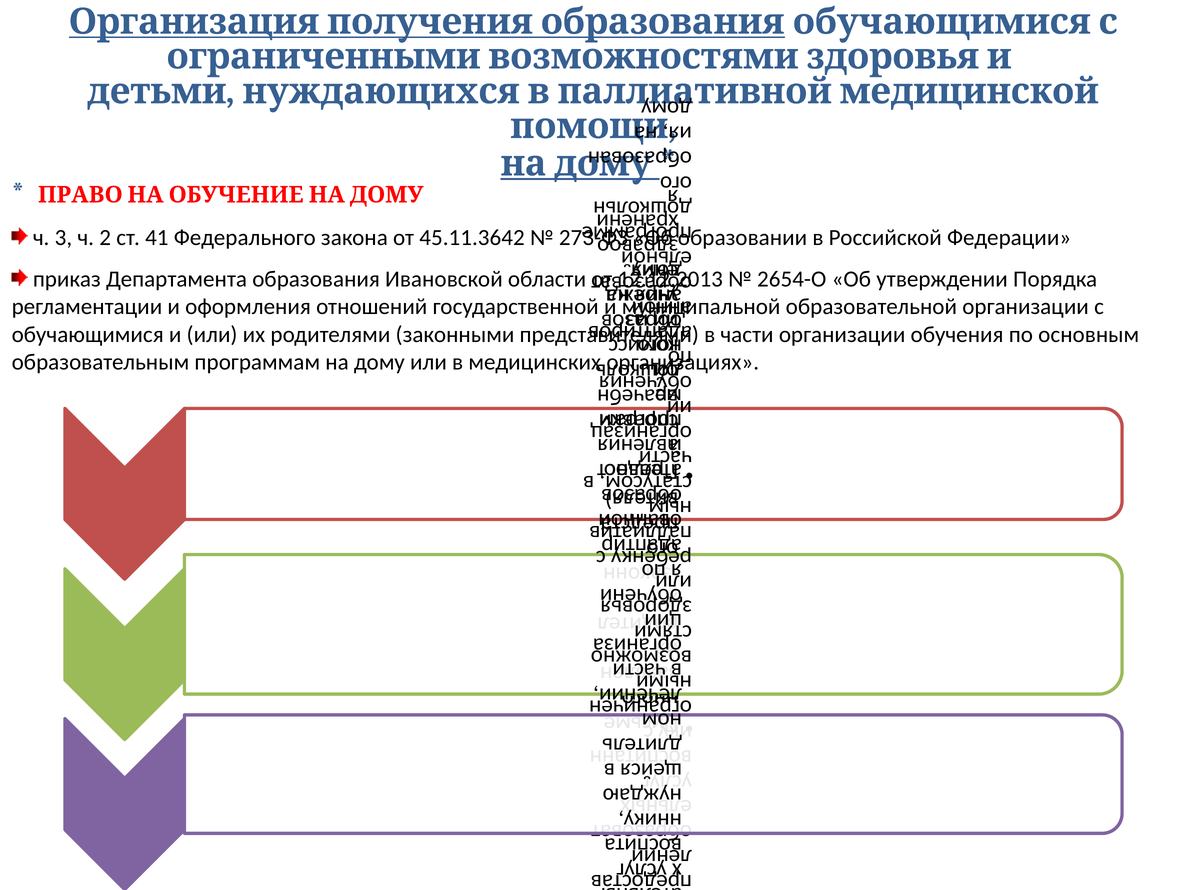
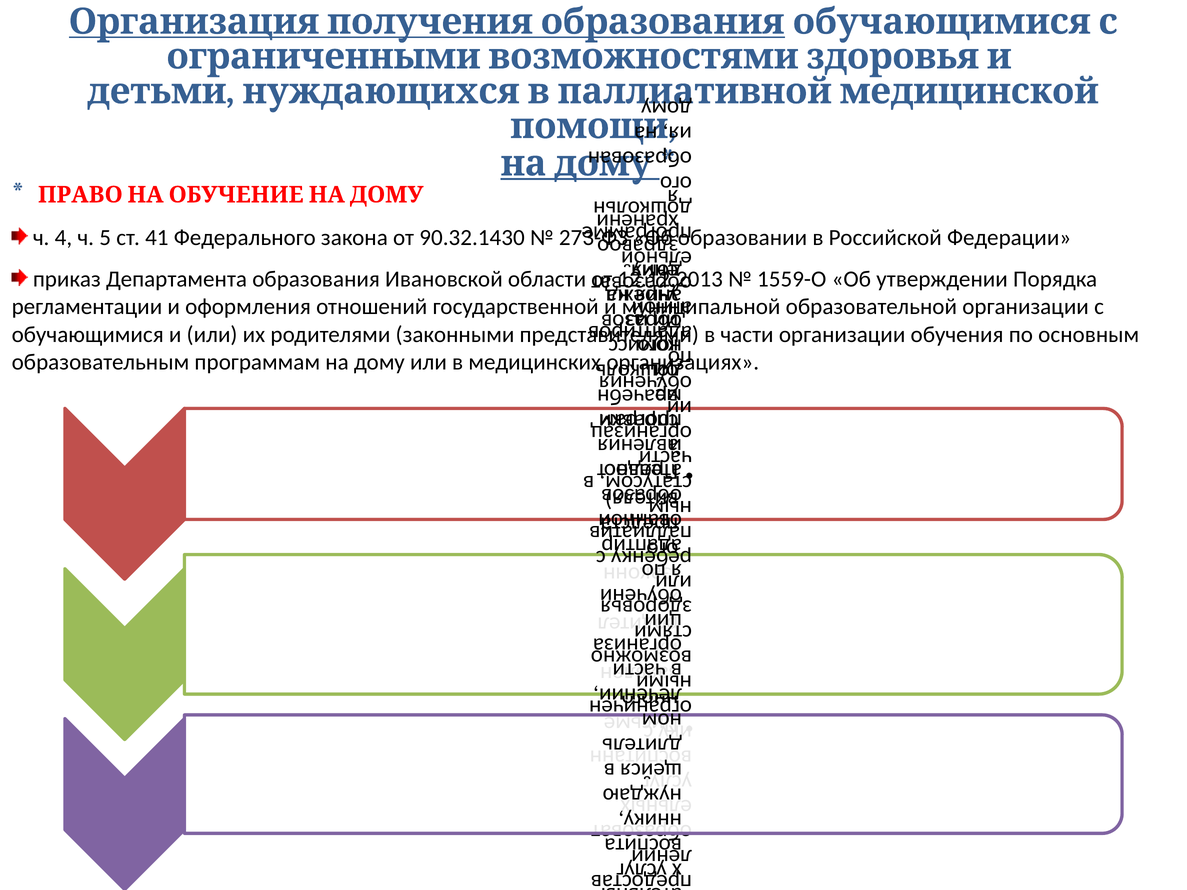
3: 3 -> 4 (63, 238)
2: 2 -> 5 (105, 238)
45.11.3642: 45.11.3642 -> 90.32.1430 (472, 238)
2654-О: 2654-О -> 1559-О (792, 279)
